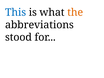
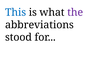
the colour: orange -> purple (75, 12)
